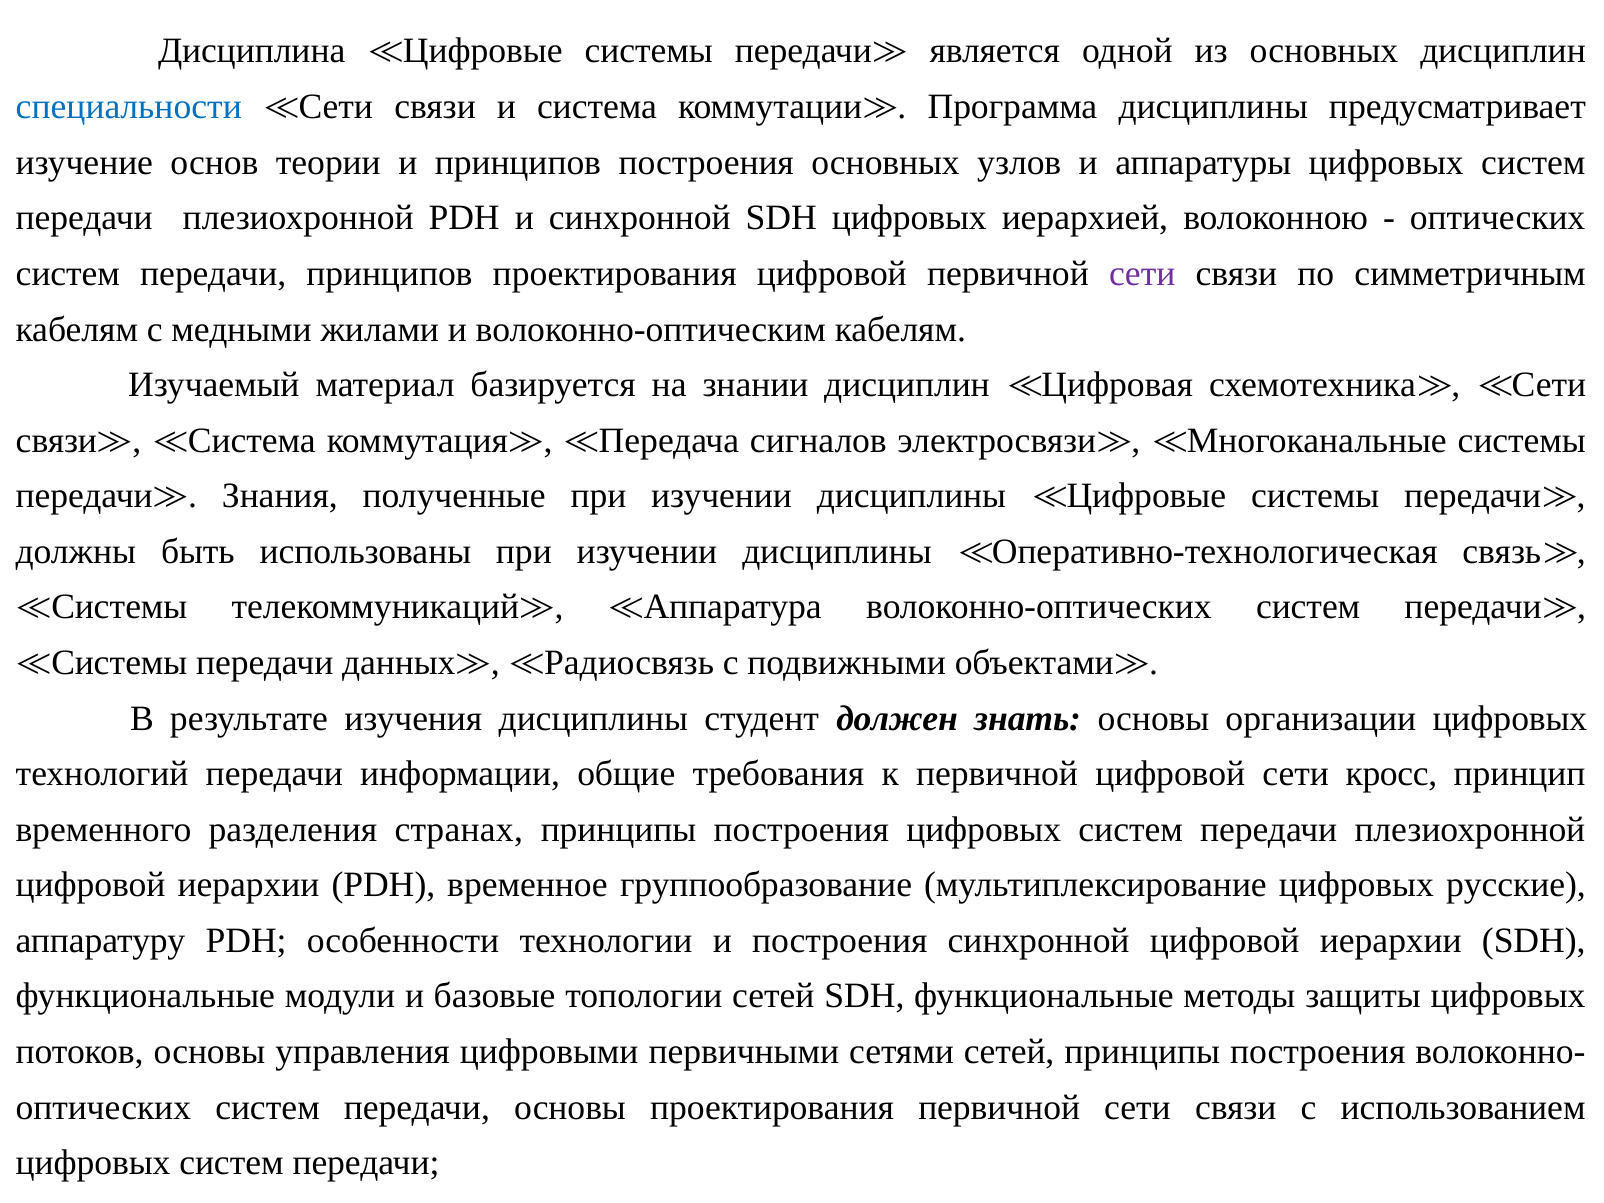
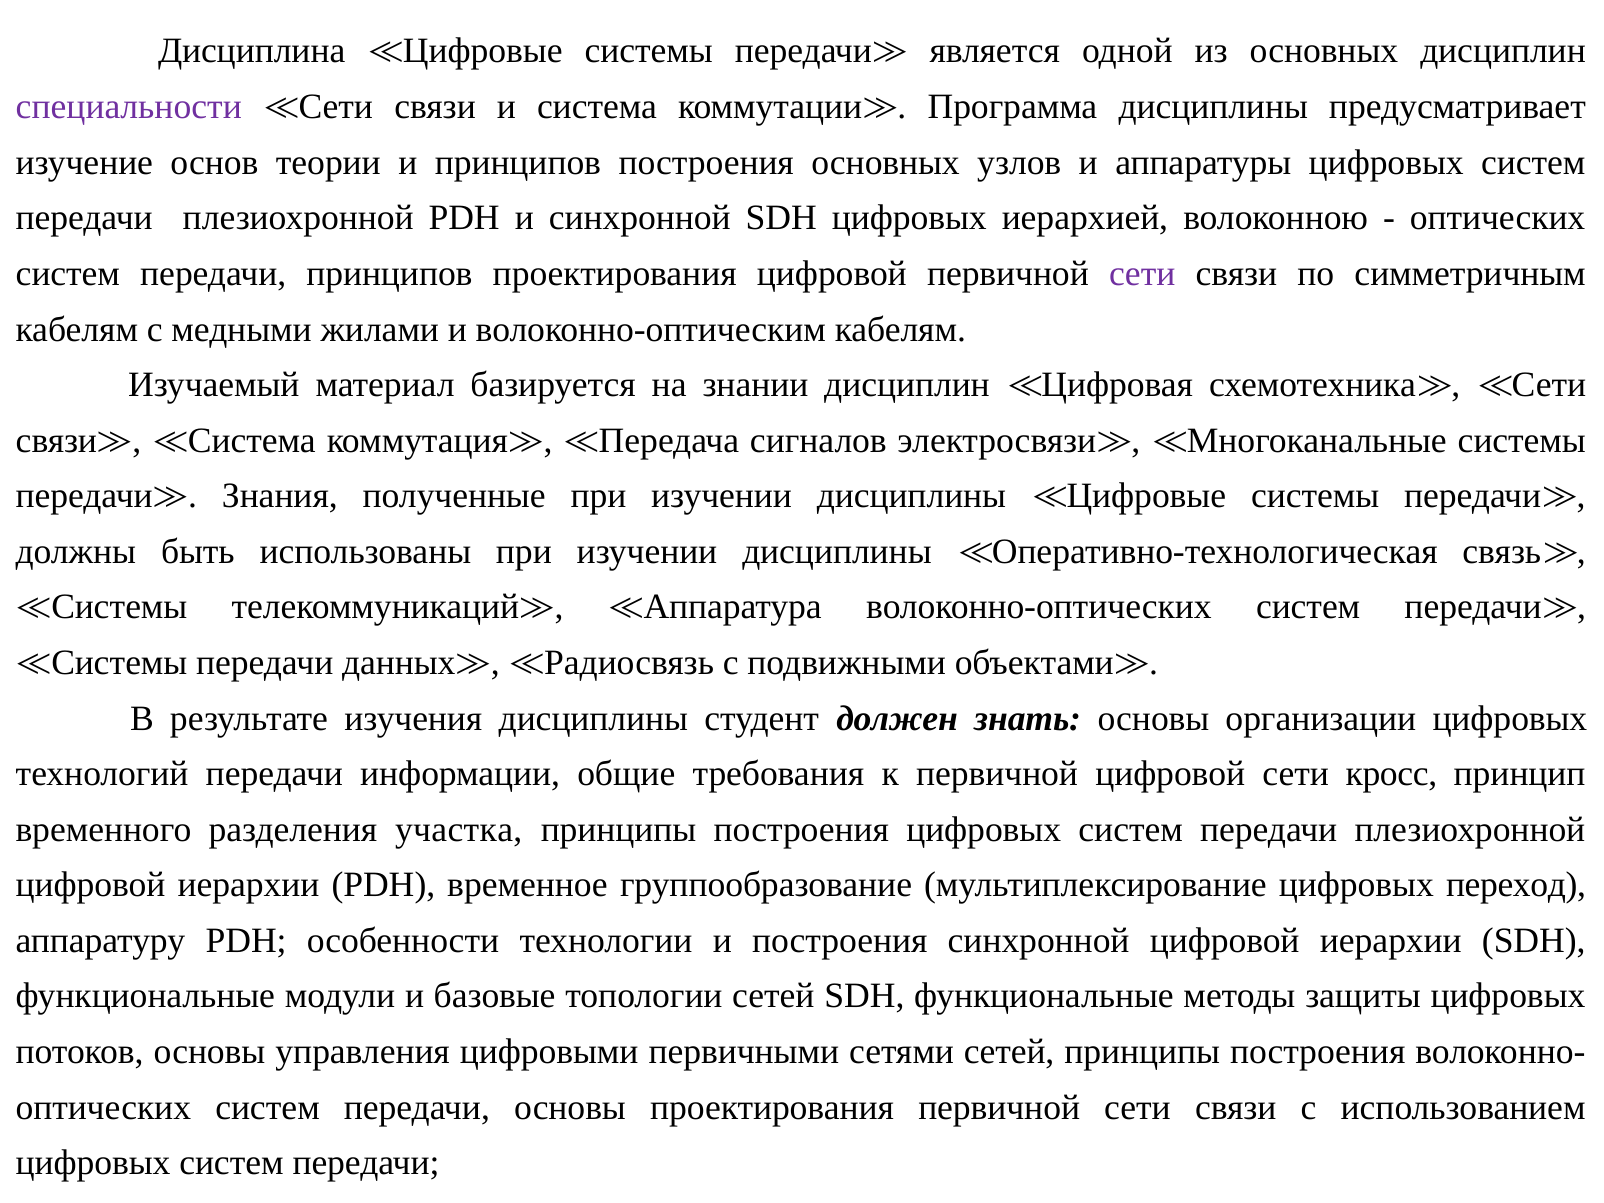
специальности colour: blue -> purple (129, 107)
странах: странах -> участка (459, 829)
русские: русские -> переход (1516, 885)
